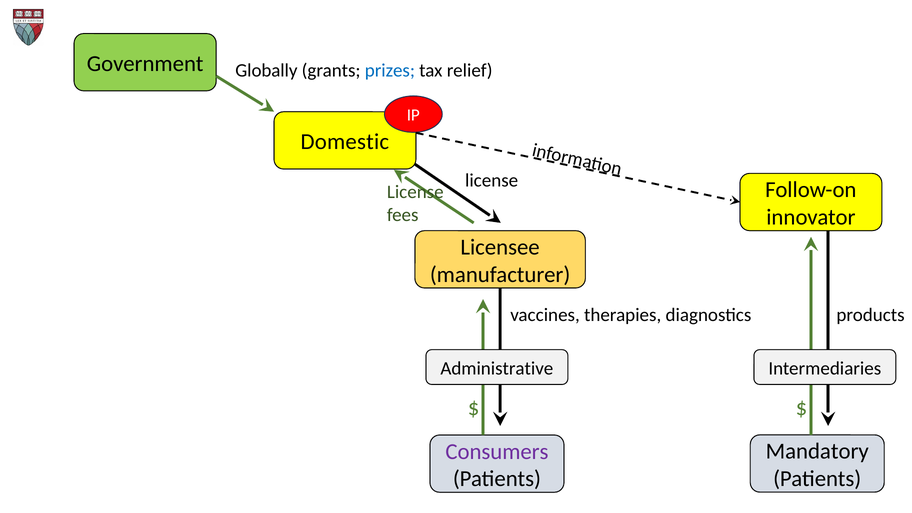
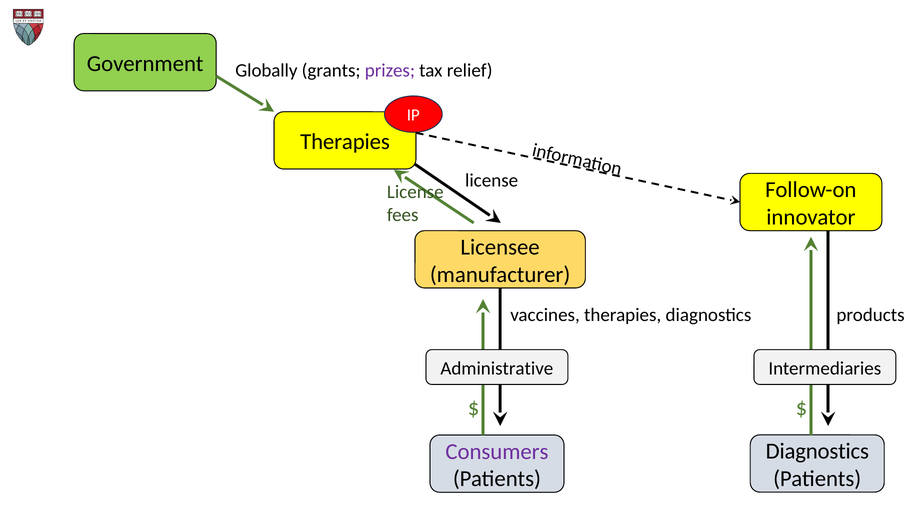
prizes colour: blue -> purple (390, 71)
Domestic: Domestic -> Therapies (345, 142)
Mandatory: Mandatory -> Diagnostics (817, 451)
